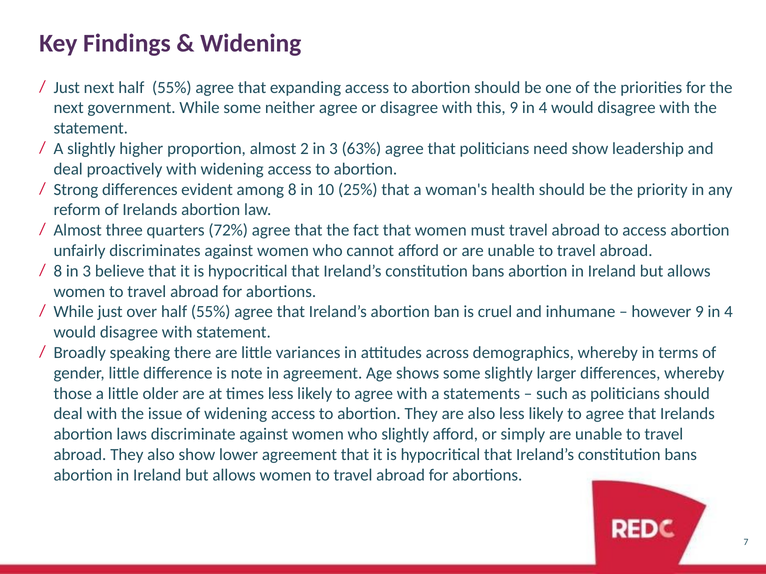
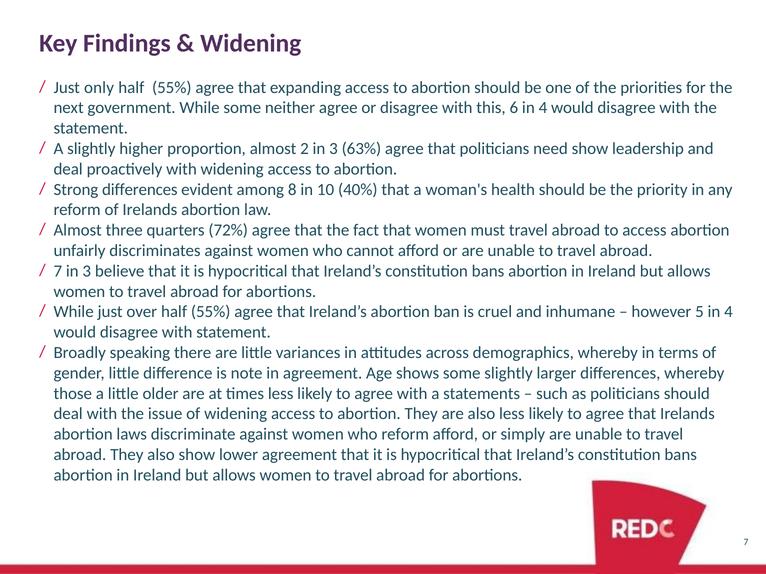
Just next: next -> only (99, 88)
this 9: 9 -> 6 (514, 108)
25%: 25% -> 40% (358, 190)
8: 8 -> 7 (58, 271)
however 9: 9 -> 5 (699, 312)
who slightly: slightly -> reform (405, 435)
